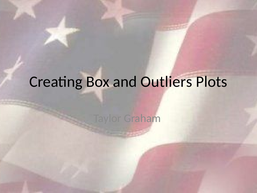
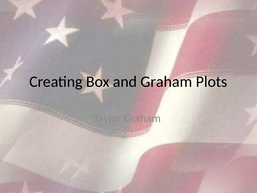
and Outliers: Outliers -> Graham (166, 82)
